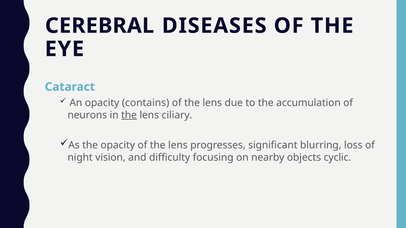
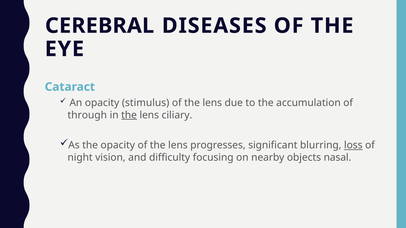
contains: contains -> stimulus (146, 103)
neurons: neurons -> through (87, 115)
loss underline: none -> present (353, 146)
cyclic: cyclic -> nasal (337, 158)
